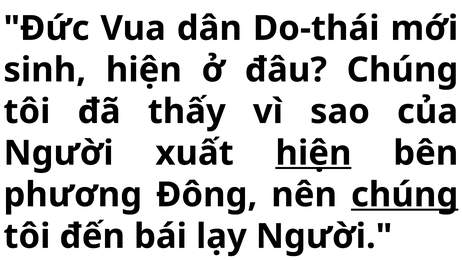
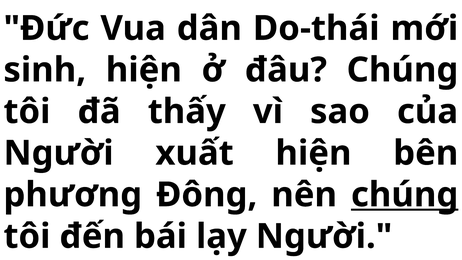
hiện underline: present -> none (313, 153)
